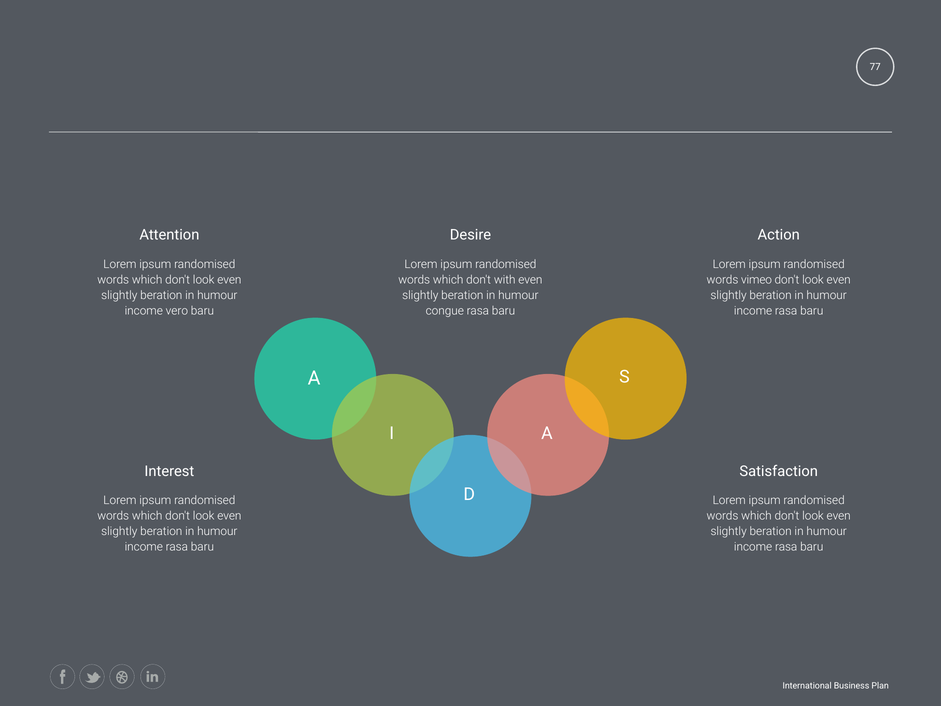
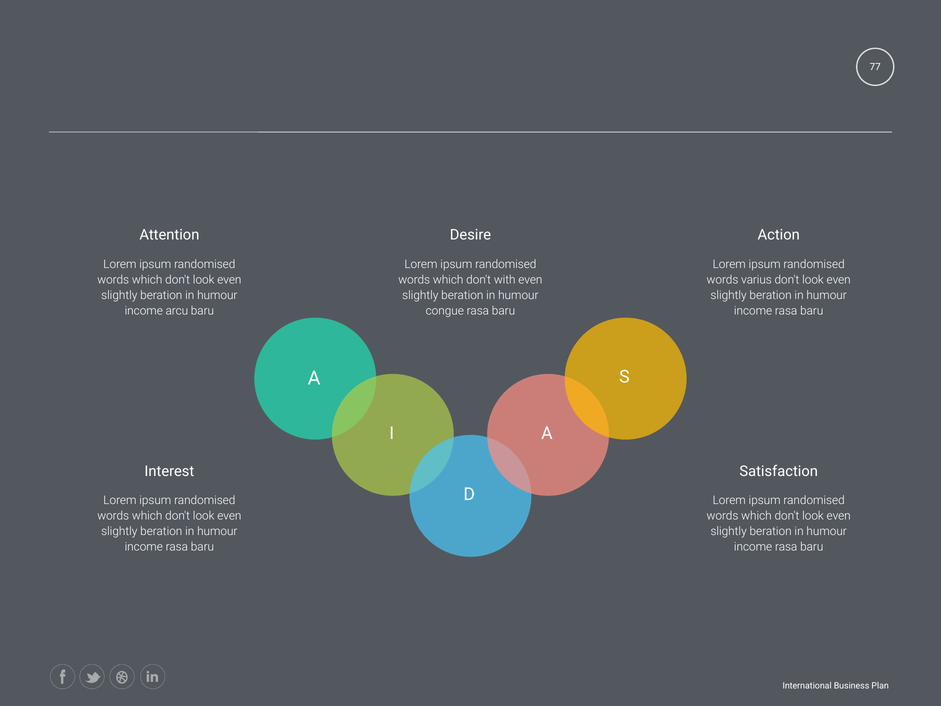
vimeo: vimeo -> varius (756, 280)
vero: vero -> arcu (177, 311)
